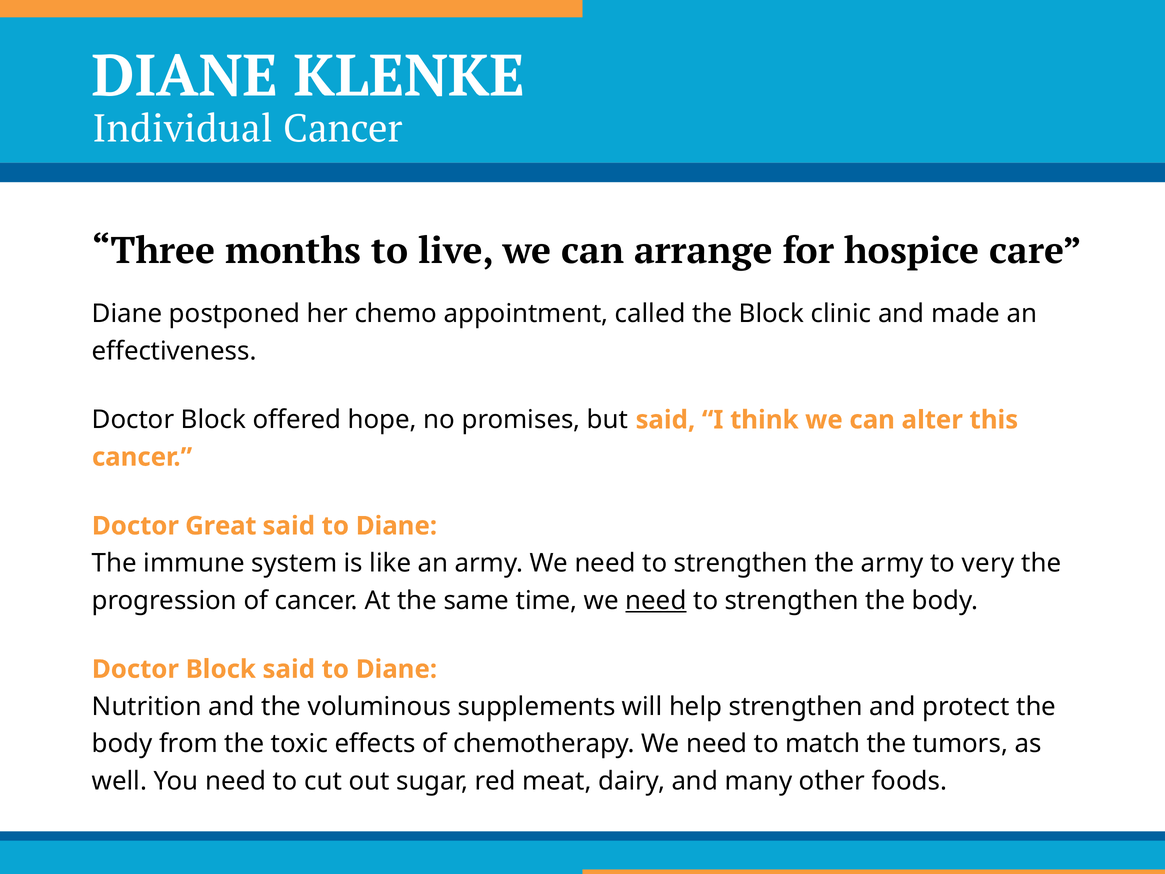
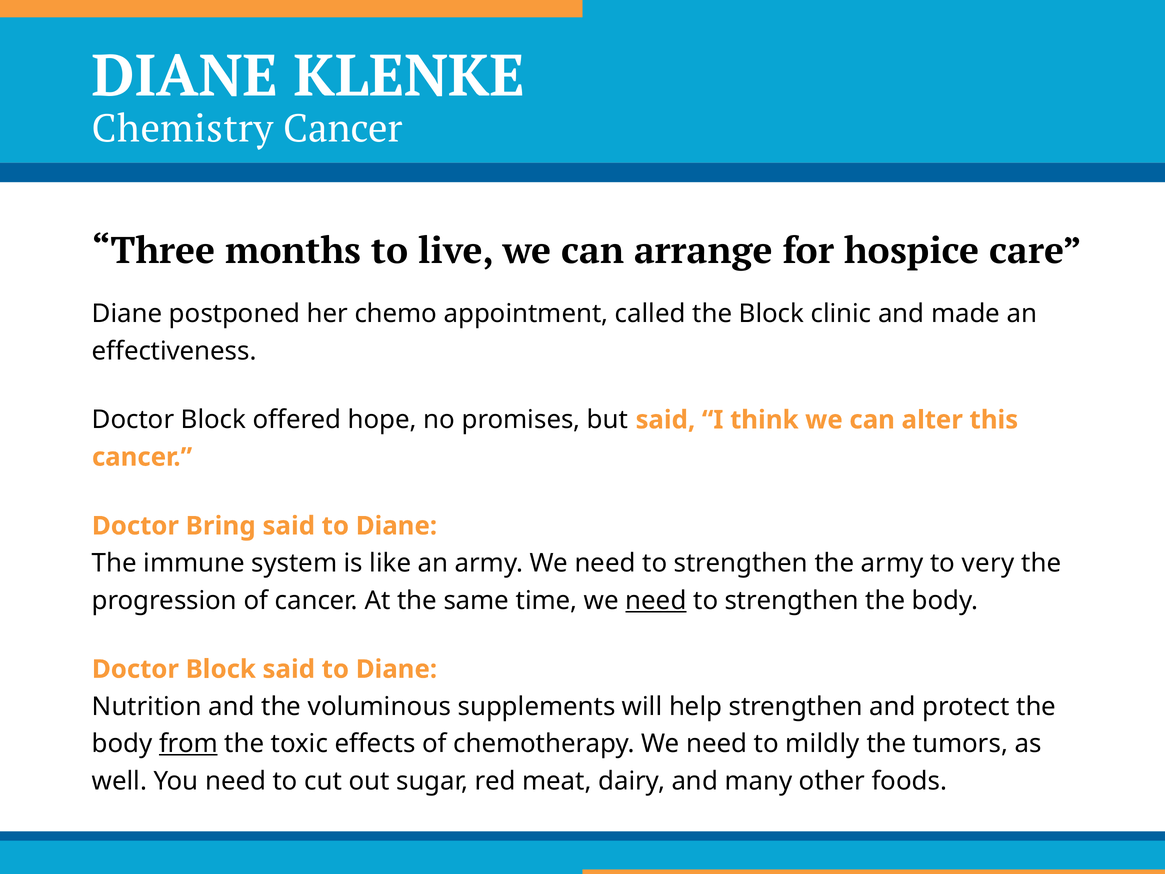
Individual: Individual -> Chemistry (183, 129)
Great: Great -> Bring (221, 526)
from underline: none -> present (188, 744)
match: match -> mildly (822, 744)
